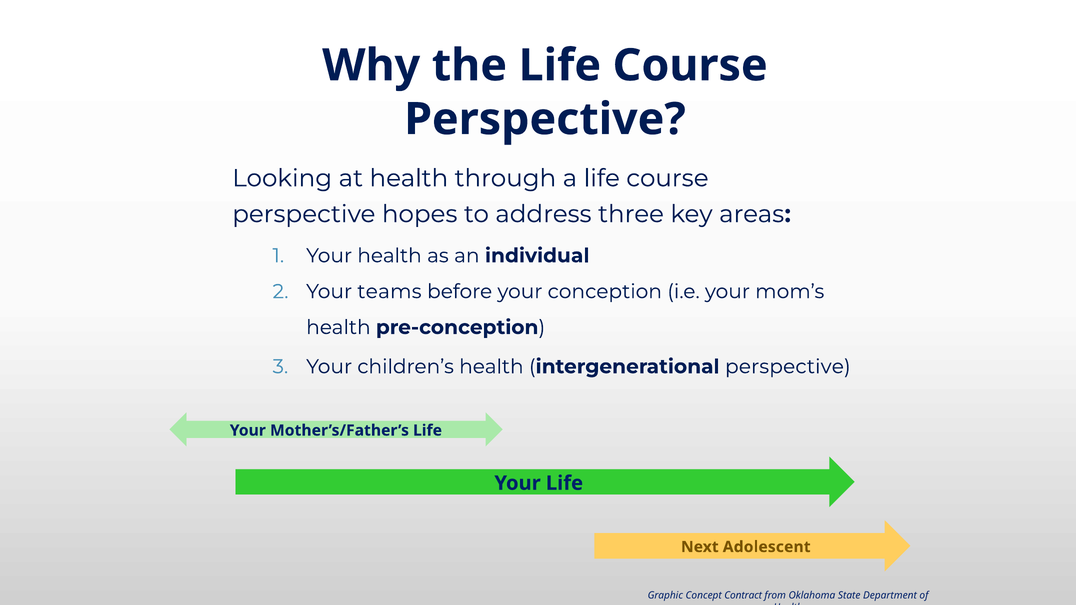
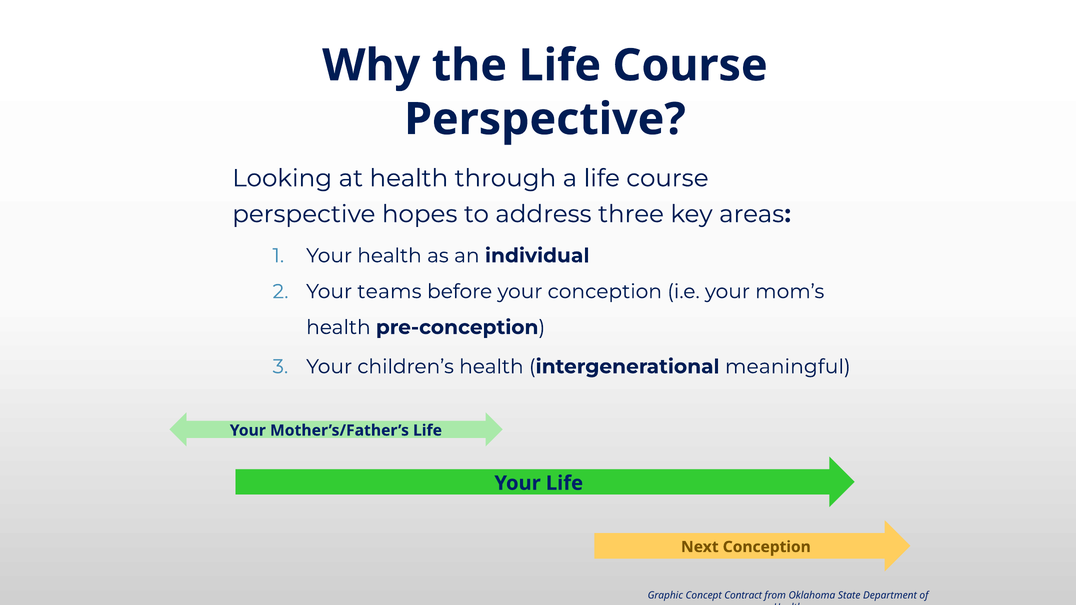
intergenerational perspective: perspective -> meaningful (788, 367)
Next Adolescent: Adolescent -> Conception (767, 547)
